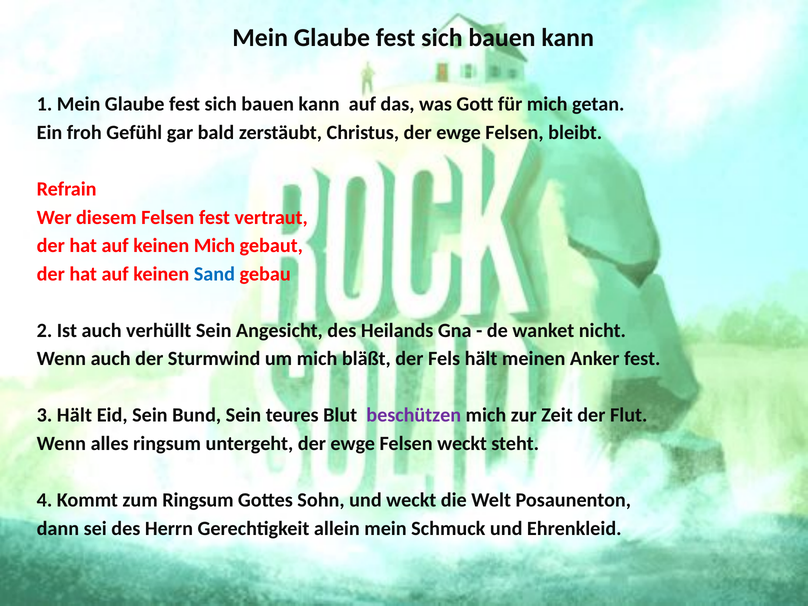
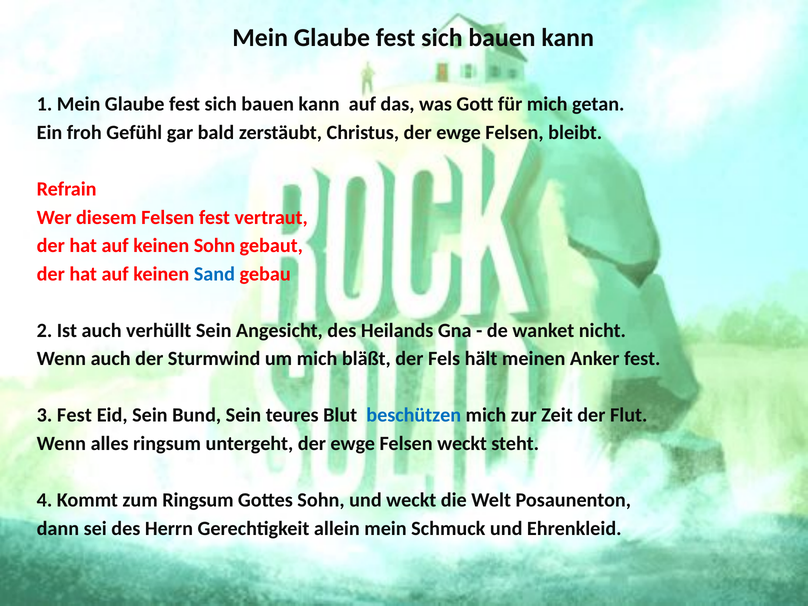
keinen Mich: Mich -> Sohn (214, 246)
3 Hält: Hält -> Fest (74, 415)
beschützen colour: purple -> blue (414, 415)
